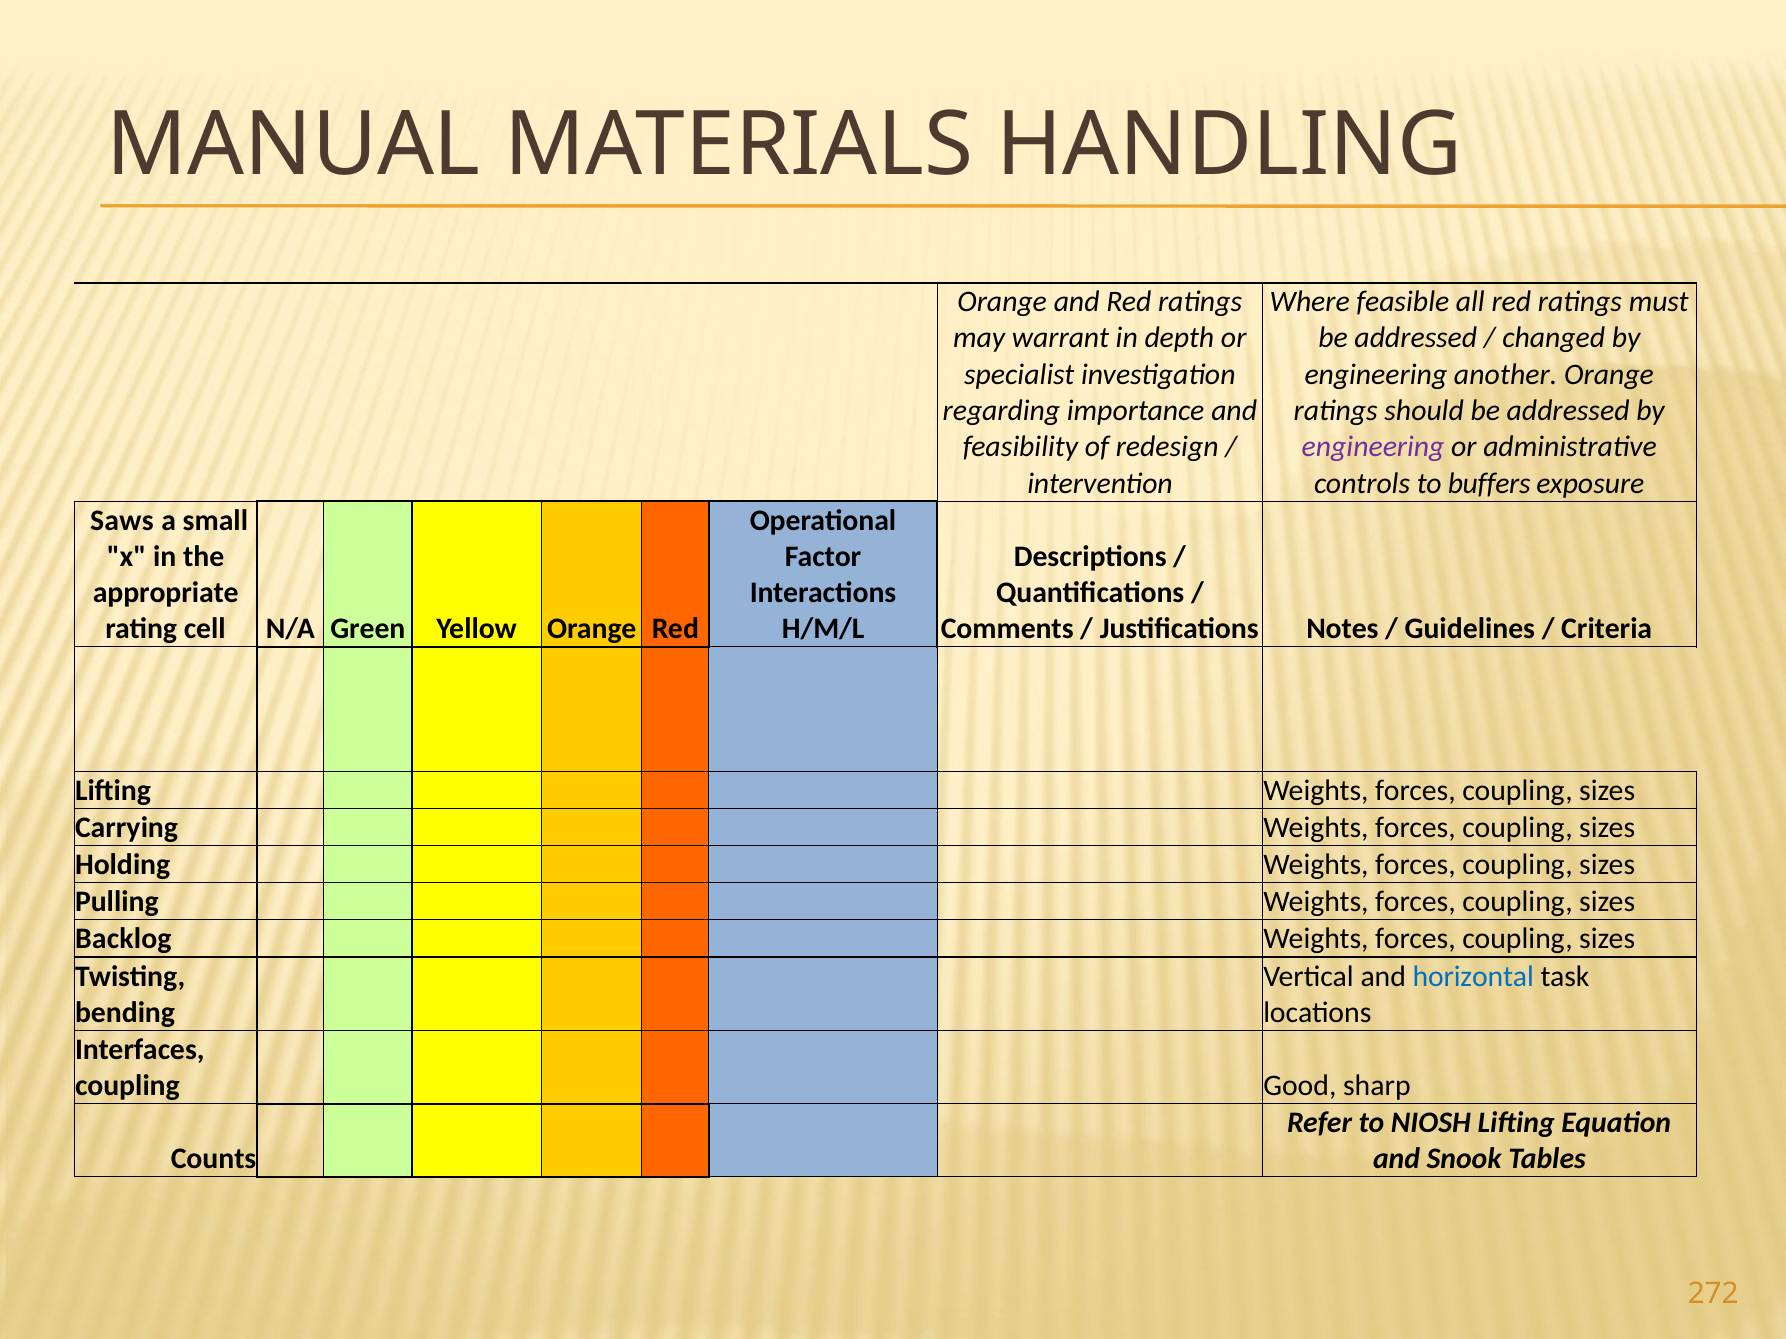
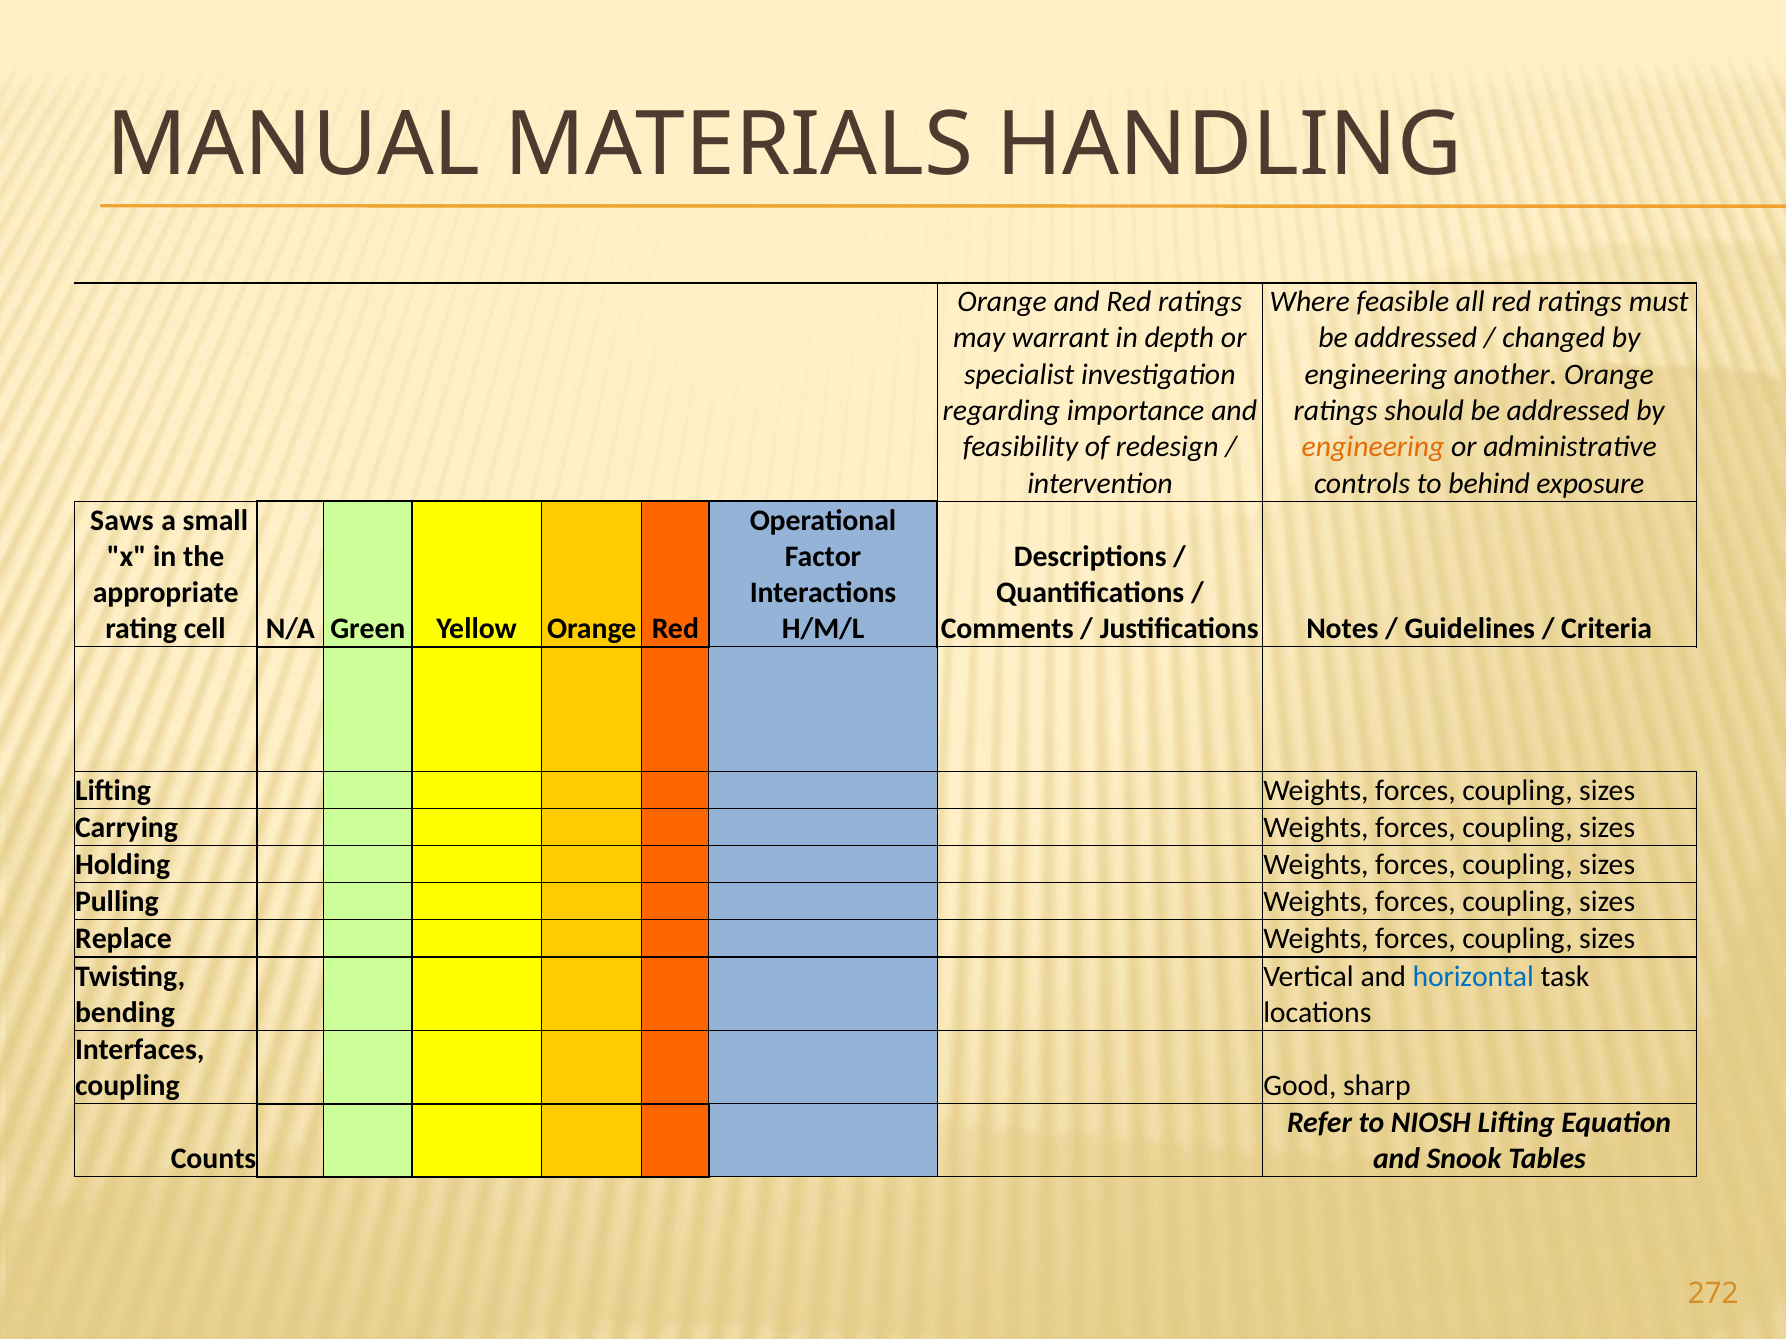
engineering colour: purple -> orange (1373, 447)
buffers: buffers -> behind (1489, 483)
Backlog: Backlog -> Replace (123, 940)
